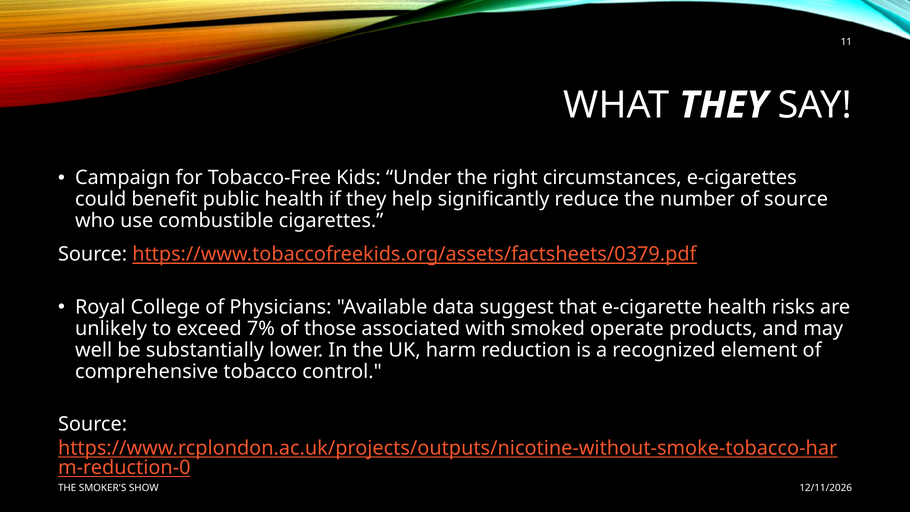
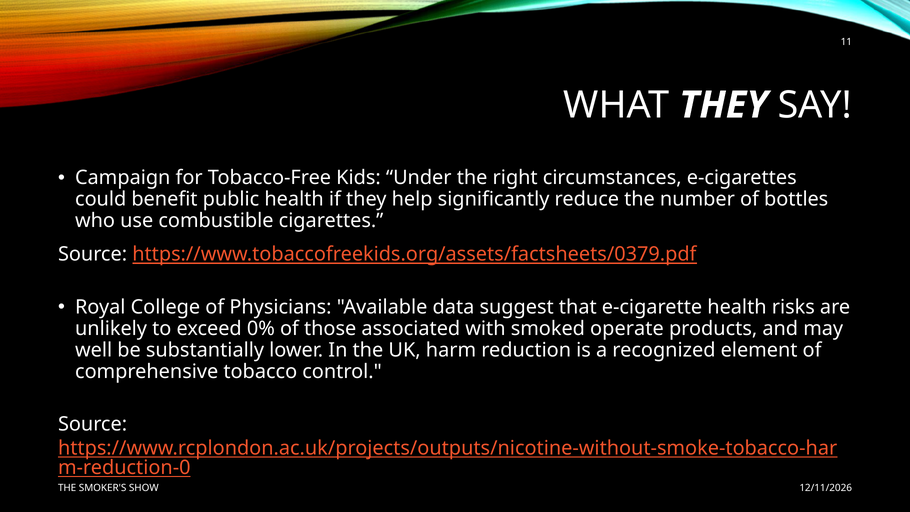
of source: source -> bottles (796, 199)
7%: 7% -> 0% (261, 329)
